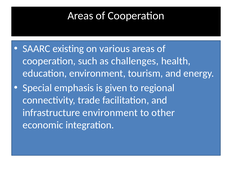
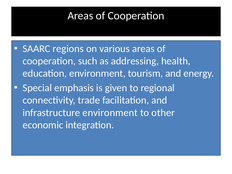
existing: existing -> regions (68, 49)
challenges: challenges -> addressing (135, 61)
